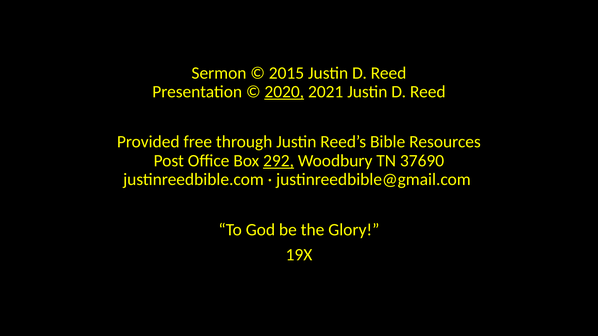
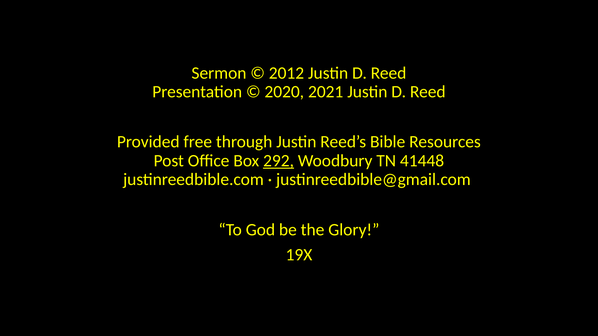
2015: 2015 -> 2012 (286, 73)
2020 underline: present -> none (284, 92)
37690: 37690 -> 41448 (422, 161)
